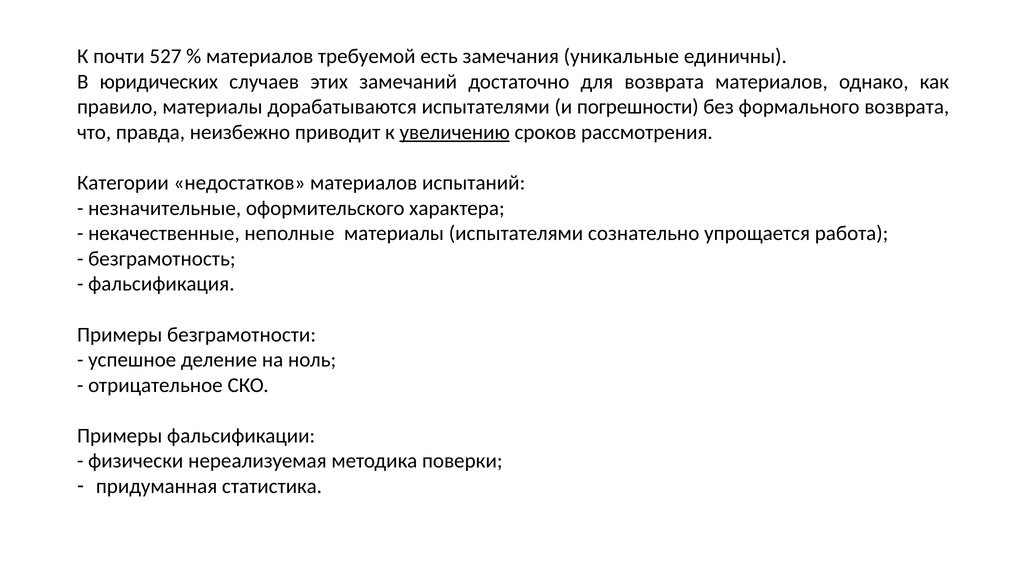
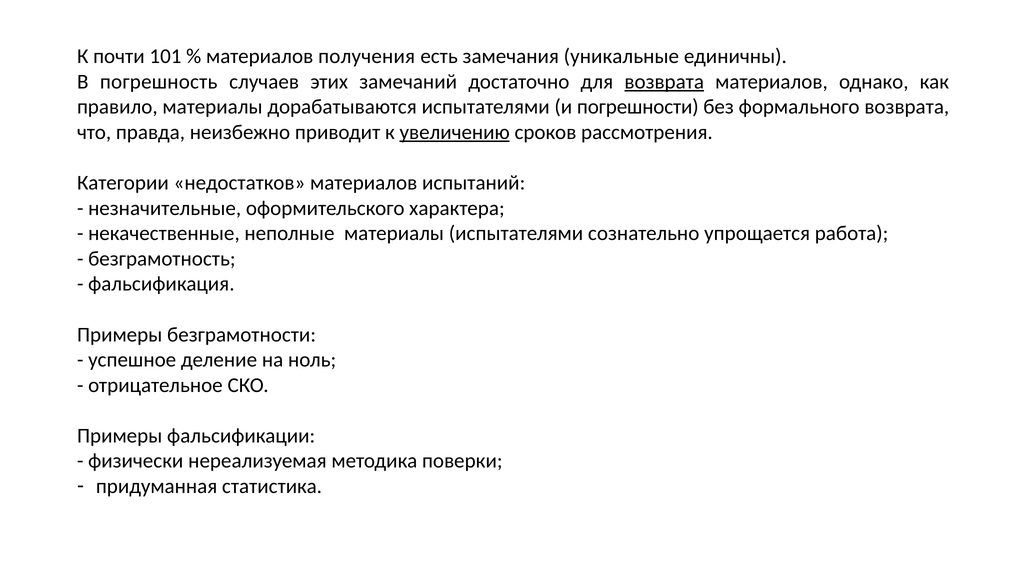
527: 527 -> 101 (165, 56)
требуемой: требуемой -> получения (367, 56)
юридических: юридических -> погрешность (159, 82)
возврата underline: none -> present (664, 82)
